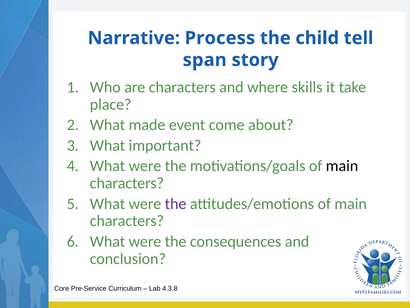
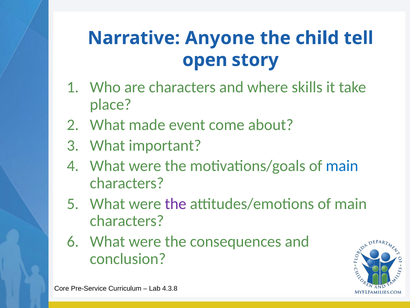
Process: Process -> Anyone (220, 38)
span: span -> open (205, 60)
main colour: black -> blue (342, 166)
